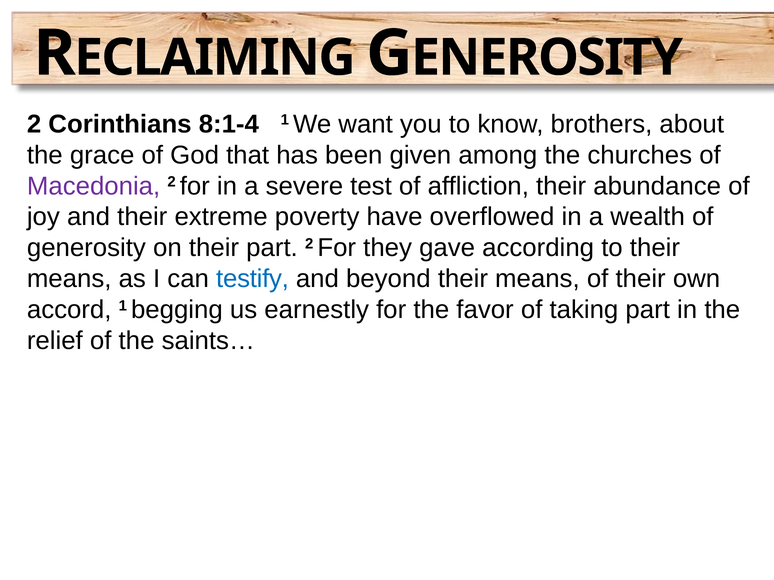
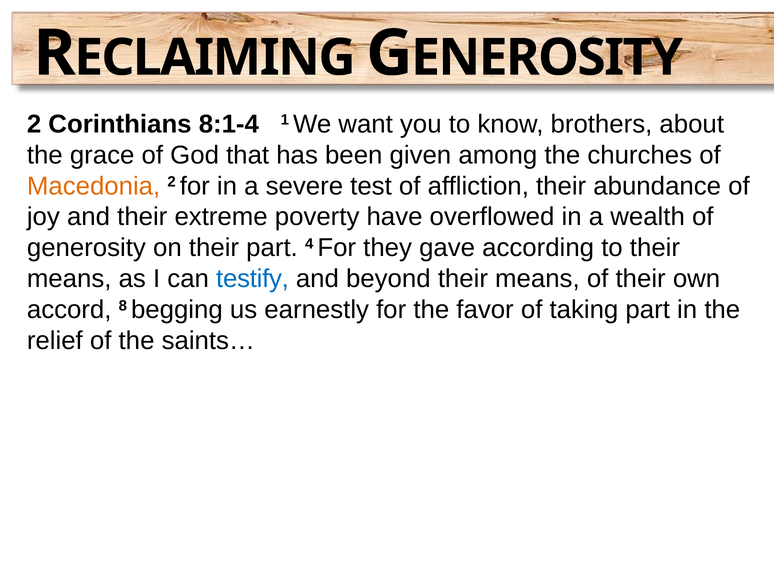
Macedonia colour: purple -> orange (94, 186)
part 2: 2 -> 4 (309, 244)
accord 1: 1 -> 8 (123, 306)
